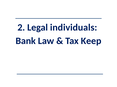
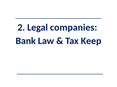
individuals: individuals -> companies (74, 28)
